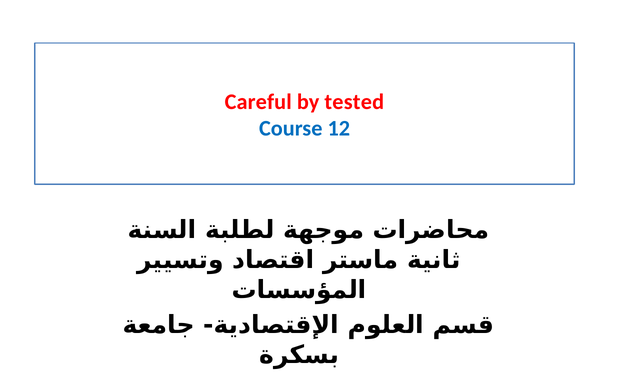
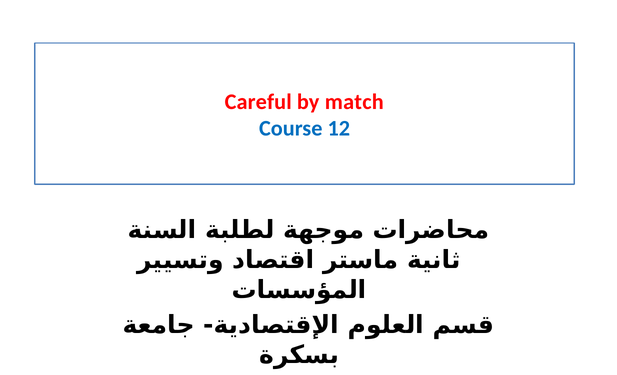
tested: tested -> match (354, 102)
